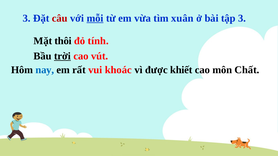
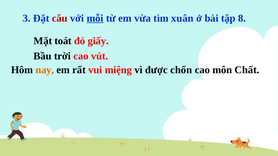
tập 3: 3 -> 8 (242, 18)
thôi: thôi -> toát (63, 41)
tính: tính -> giấy (98, 41)
trời underline: present -> none (62, 56)
nay colour: blue -> orange (45, 70)
khoác: khoác -> miệng (118, 70)
khiết: khiết -> chốn (181, 70)
